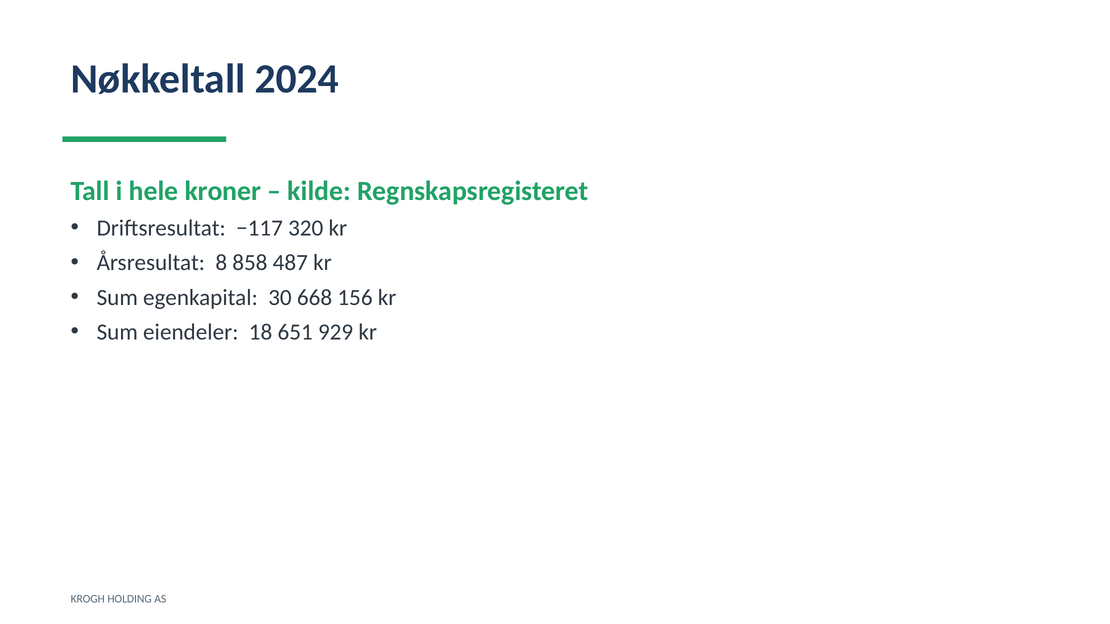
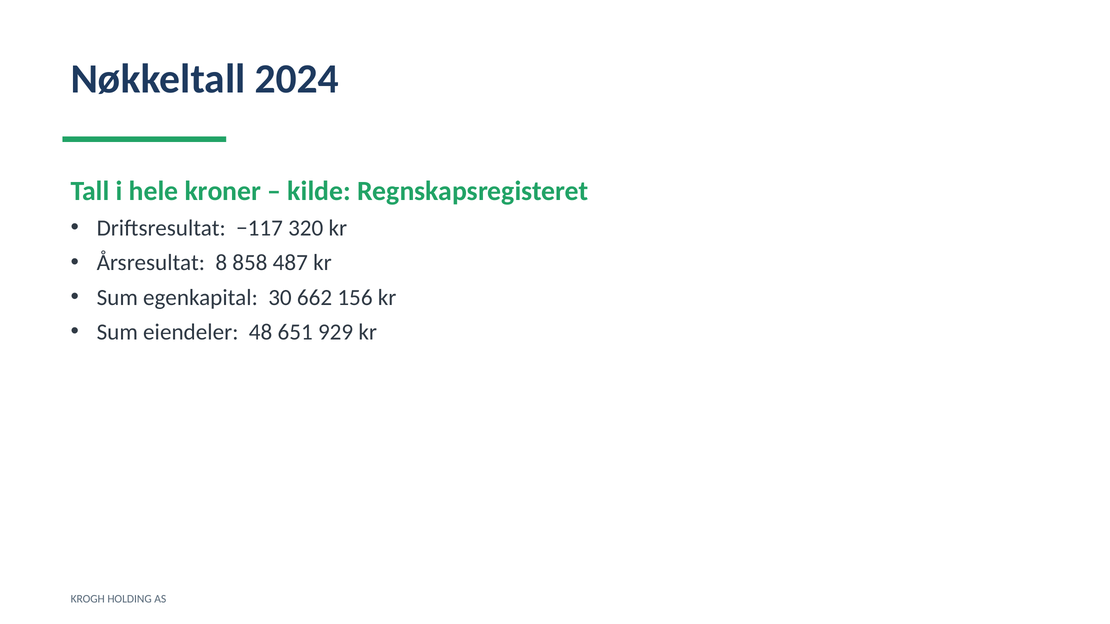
668: 668 -> 662 (315, 298)
18: 18 -> 48 (261, 332)
